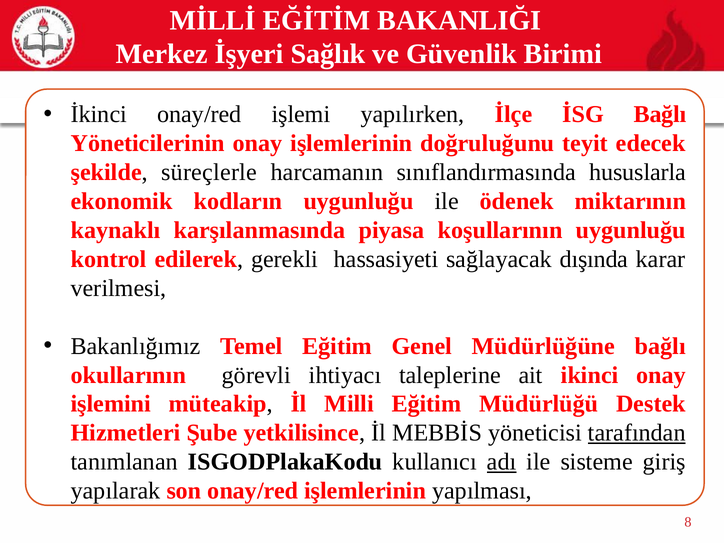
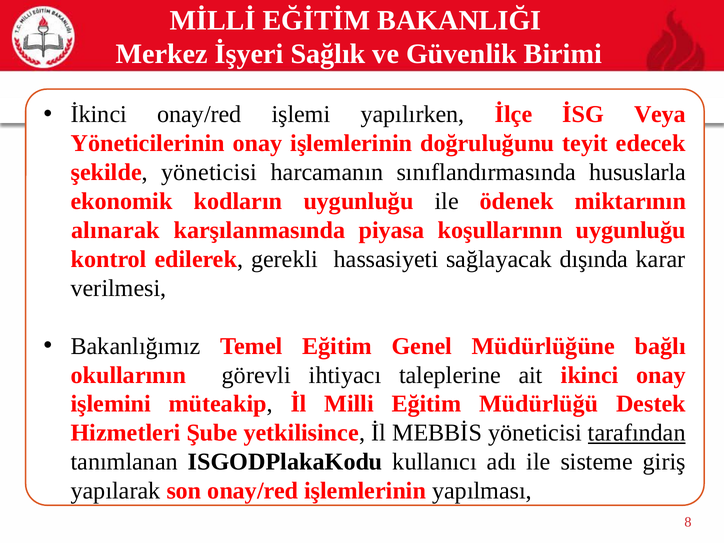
İSG Bağlı: Bağlı -> Veya (660, 114)
şekilde süreçlerle: süreçlerle -> yöneticisi (209, 172)
kaynaklı: kaynaklı -> alınarak (115, 230)
adı underline: present -> none (502, 462)
